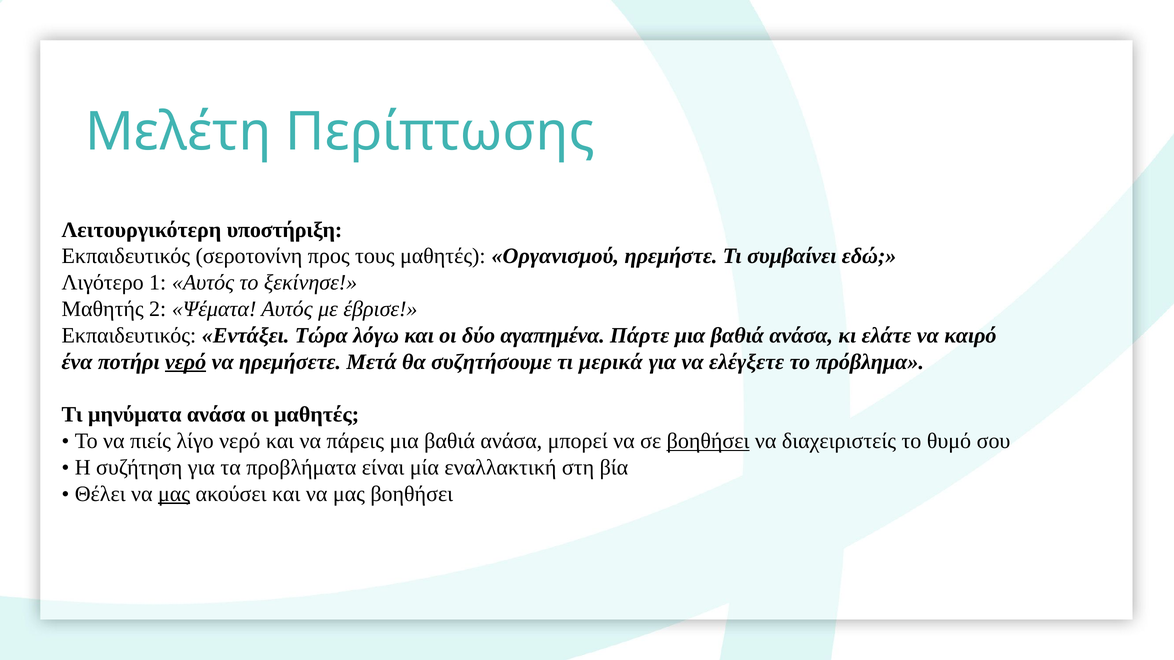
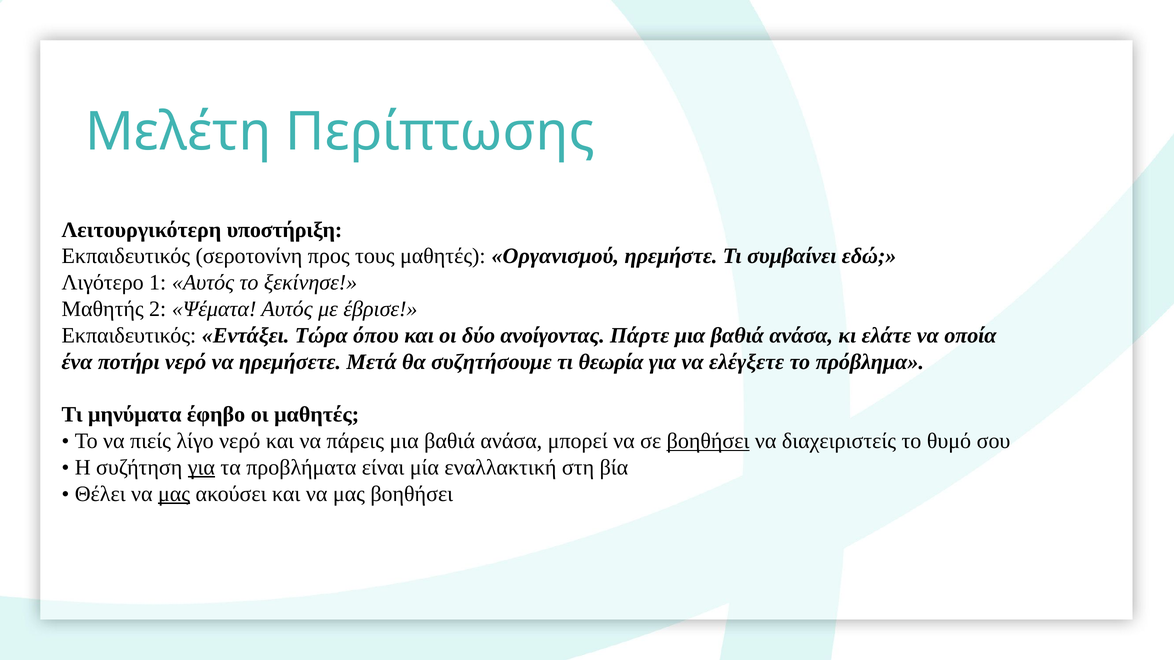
λόγω: λόγω -> όπου (376, 336)
αγαπημένα: αγαπημένα -> ανοίγοντας (553, 336)
καιρό: καιρό -> οποία (970, 336)
νερό underline: present -> none (186, 362)
μερικά: μερικά -> θεωρία (611, 362)
μηνύματα ανάσα: ανάσα -> έφηβο (216, 415)
για underline: none -> present (201, 468)
